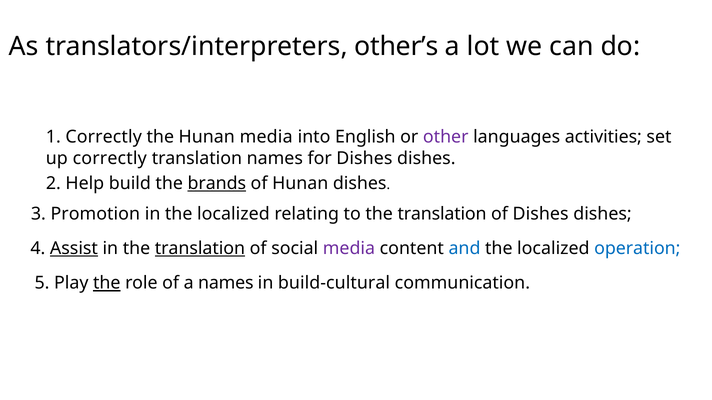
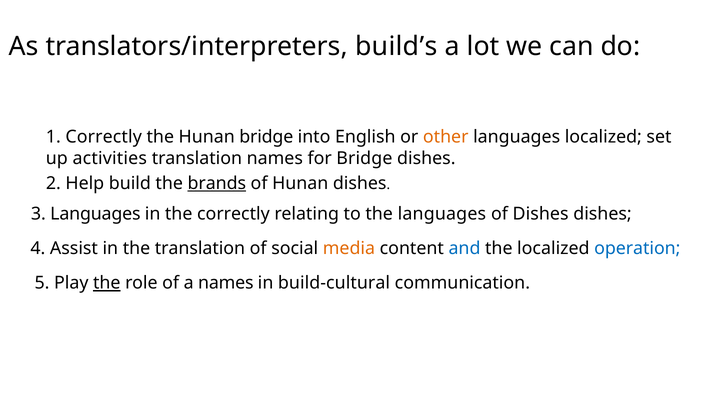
other’s: other’s -> build’s (396, 46)
Hunan media: media -> bridge (266, 137)
other colour: purple -> orange (446, 137)
languages activities: activities -> localized (603, 137)
up correctly: correctly -> activities (110, 158)
for Dishes: Dishes -> Bridge (364, 158)
3 Promotion: Promotion -> Languages (95, 214)
in the localized: localized -> correctly (233, 214)
to the translation: translation -> languages (442, 214)
Assist underline: present -> none (74, 249)
translation underline: present -> none (200, 249)
media colour: purple -> orange (349, 249)
